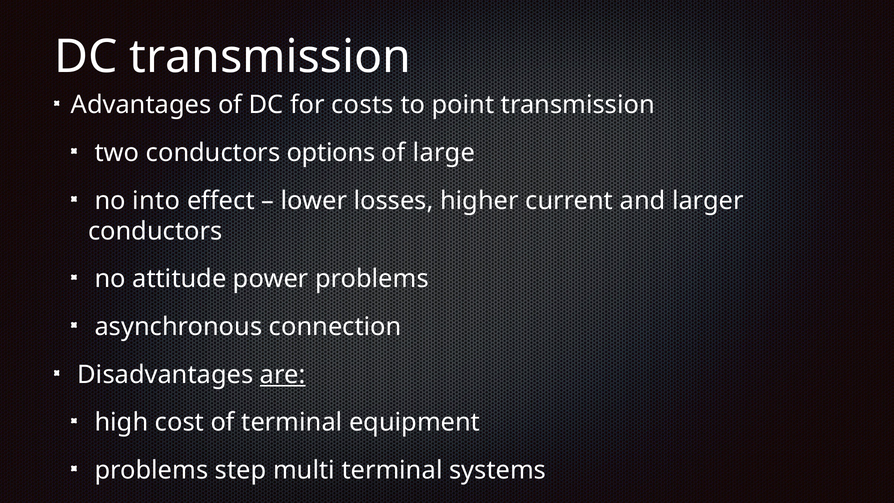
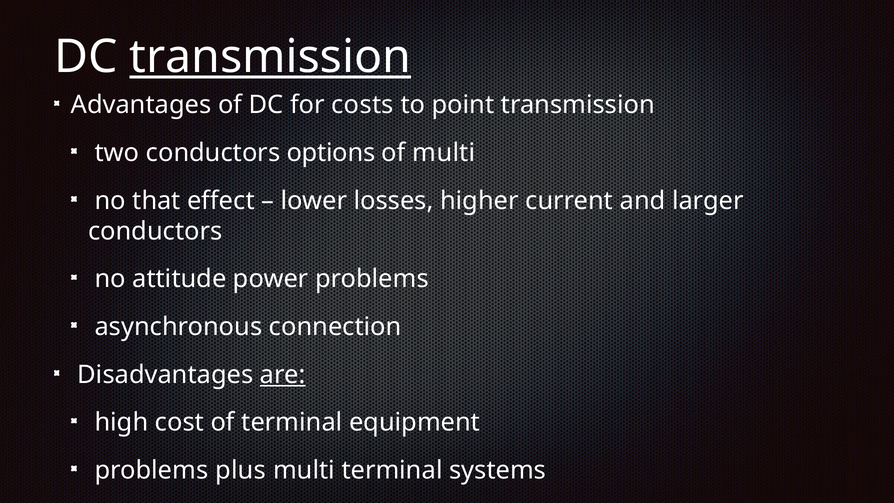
transmission underline: none -> present (270, 57)
of large: large -> multi (444, 153)
into: into -> that (157, 201)
step: step -> plus (241, 470)
